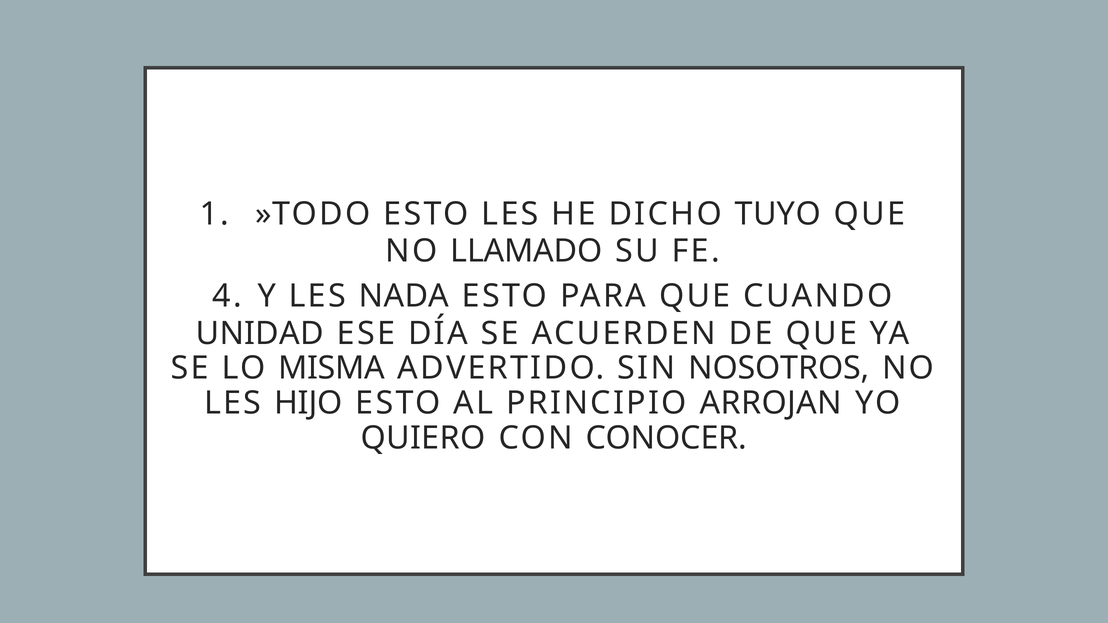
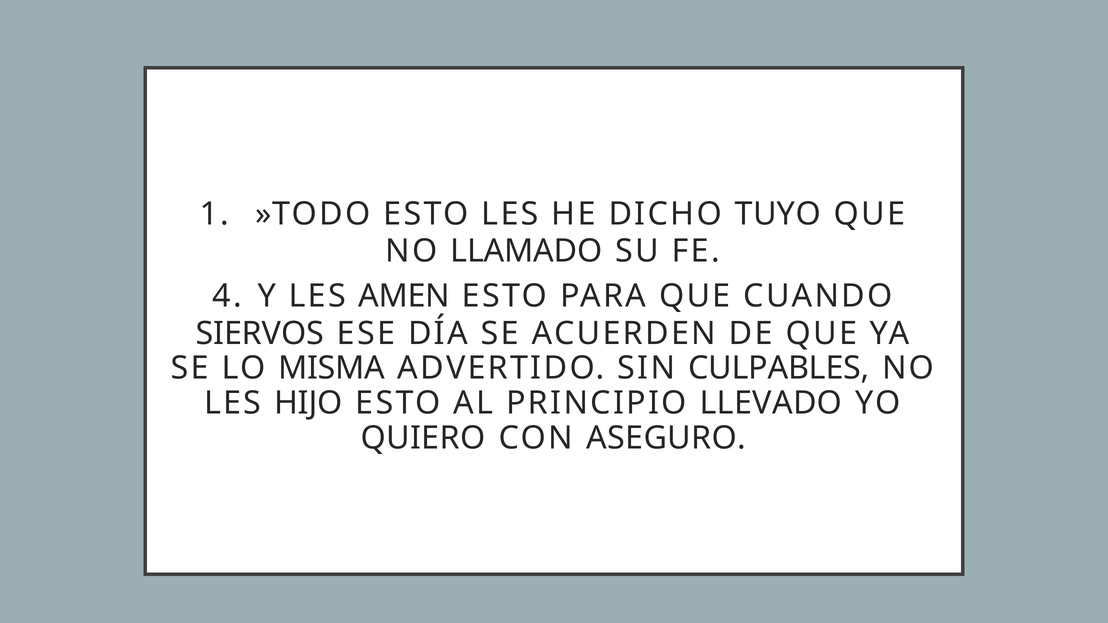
NADA: NADA -> AMEN (404, 296)
UNIDAD: UNIDAD -> SIERVOS (260, 334)
NOSOTROS: NOSOTROS -> CULPABLES (779, 368)
ARROJAN: ARROJAN -> LLEVADO (771, 403)
CONOCER: CONOCER -> ASEGURO (666, 438)
